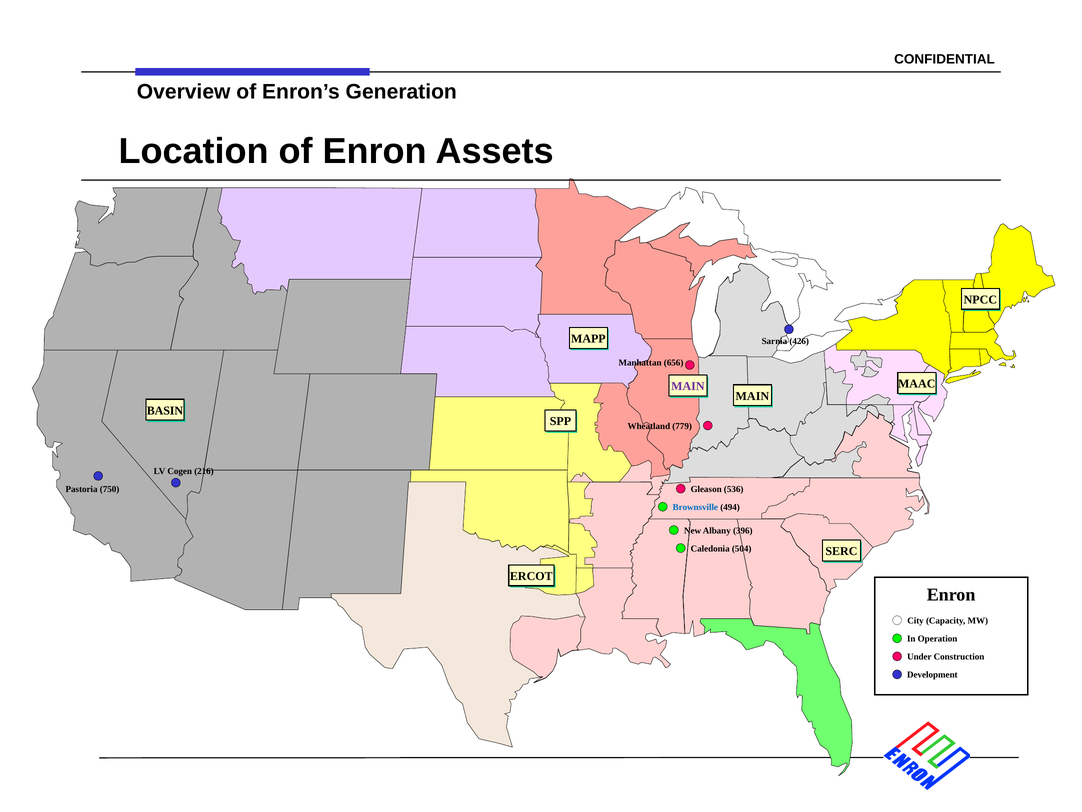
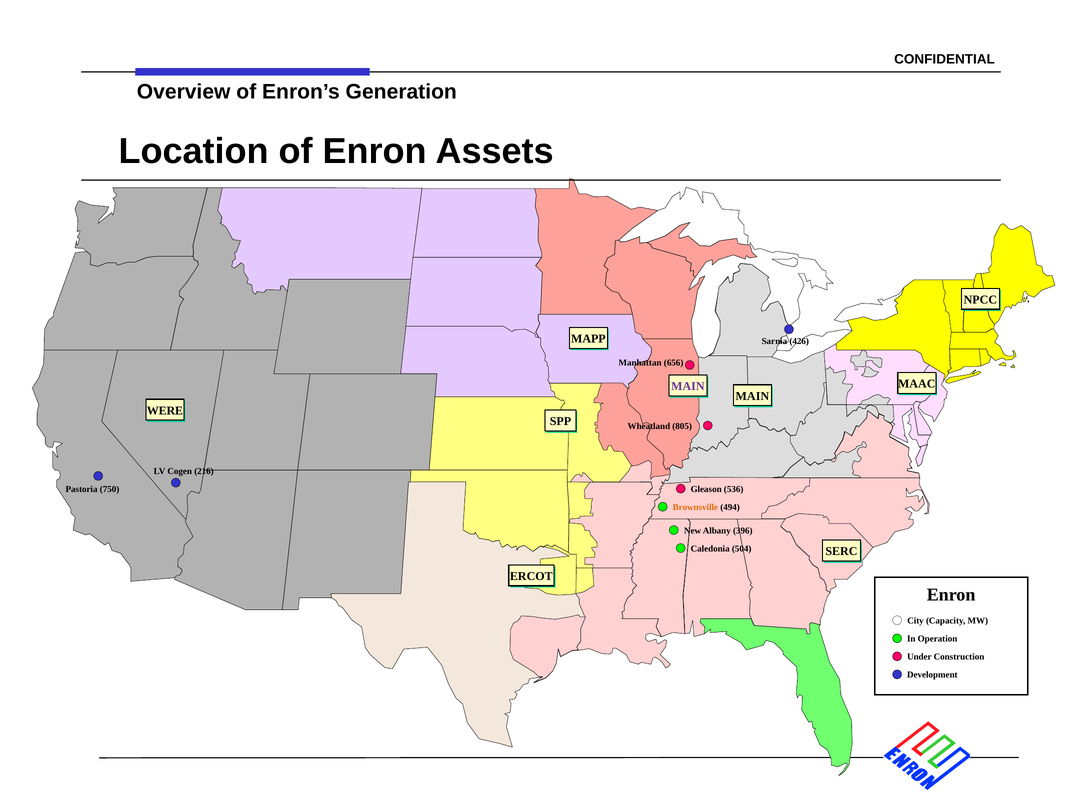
BASIN: BASIN -> WERE (165, 410)
779: 779 -> 805 (682, 426)
Brownsville colour: blue -> orange (695, 507)
